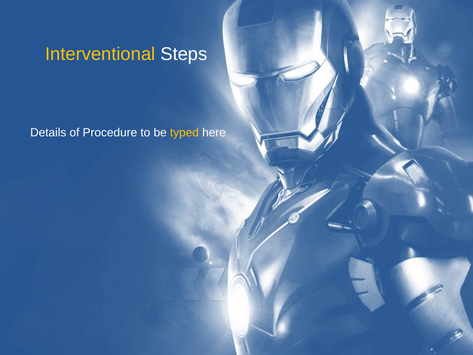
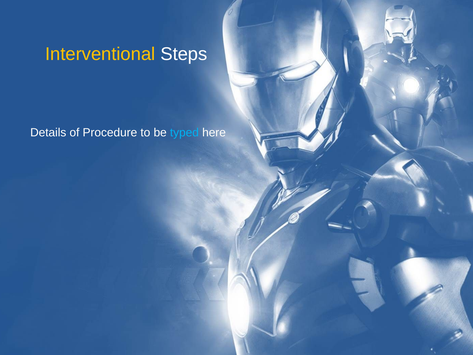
typed colour: yellow -> light blue (184, 132)
